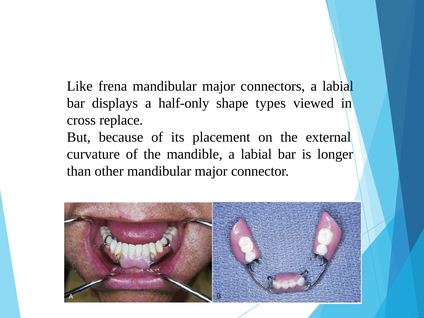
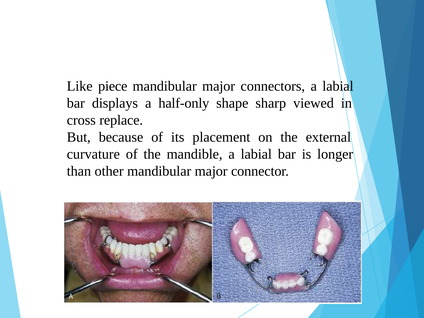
frena: frena -> piece (113, 86)
types: types -> sharp (271, 103)
